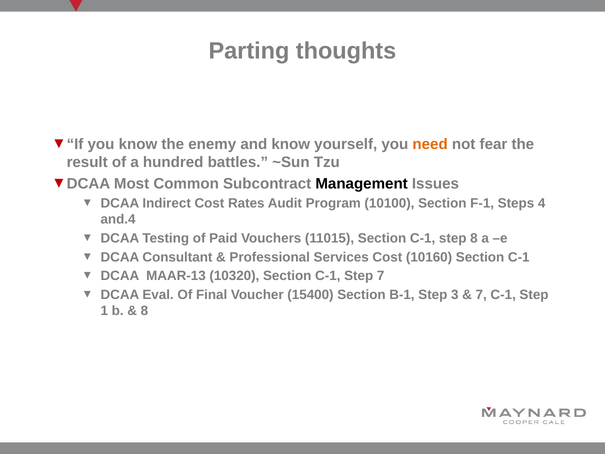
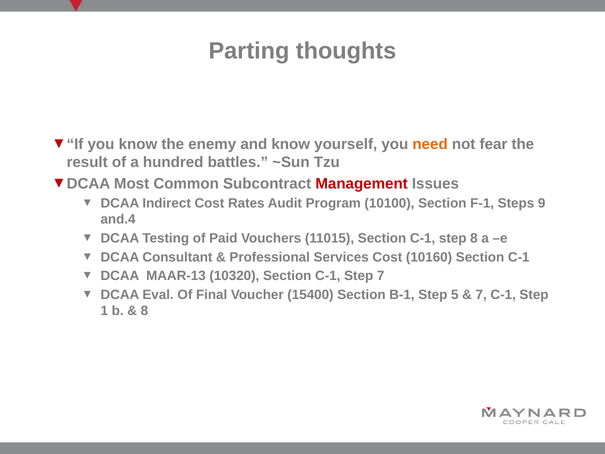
Management colour: black -> red (362, 184)
4: 4 -> 9 (542, 203)
3: 3 -> 5 (455, 295)
